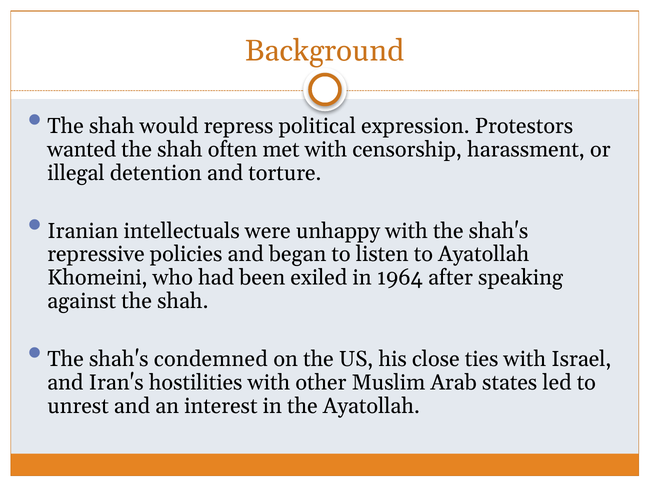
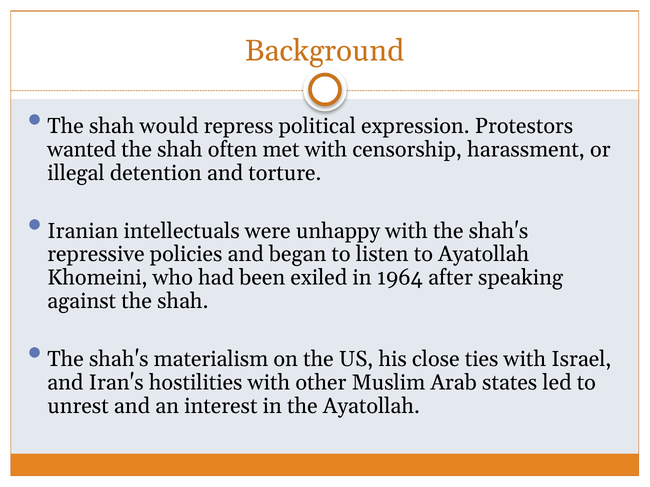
condemned: condemned -> materialism (211, 360)
